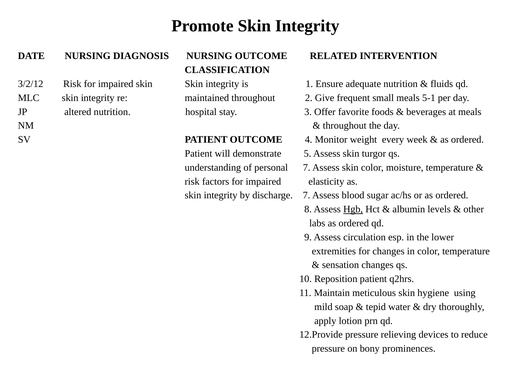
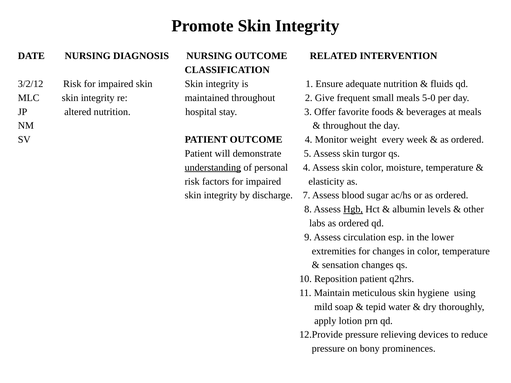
5-1: 5-1 -> 5-0 (429, 98)
understanding underline: none -> present (213, 168)
personal 7: 7 -> 4 (307, 168)
